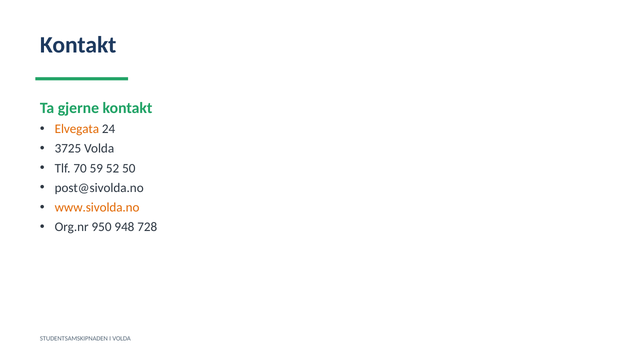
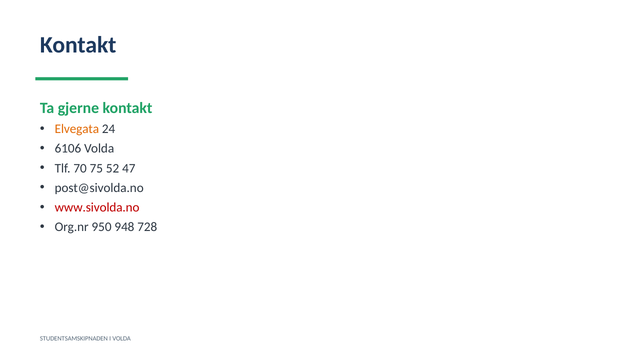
3725: 3725 -> 6106 (68, 149)
59: 59 -> 75 (96, 168)
50: 50 -> 47 (129, 168)
www.sivolda.no colour: orange -> red (97, 208)
